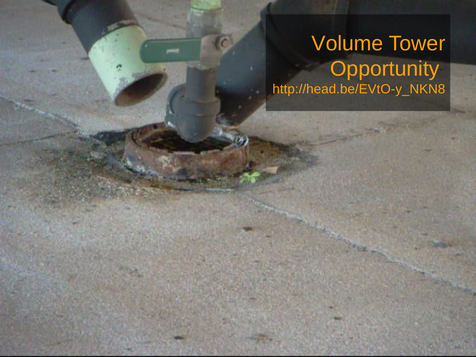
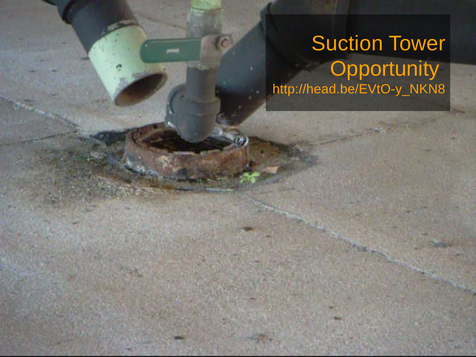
Volume: Volume -> Suction (347, 44)
